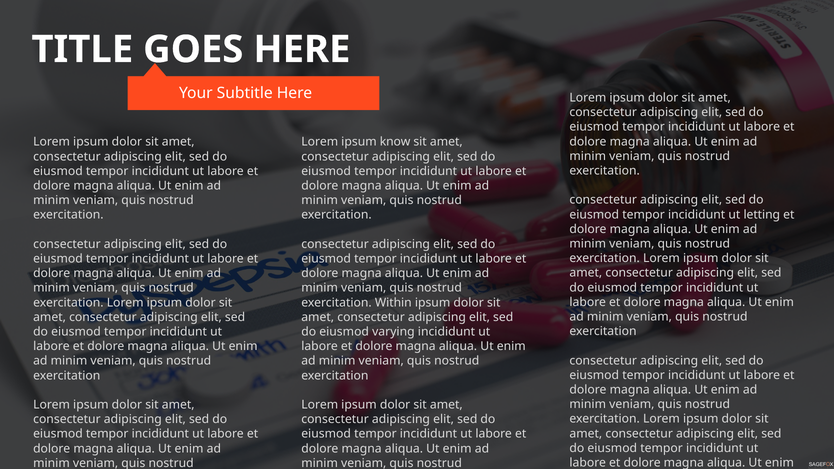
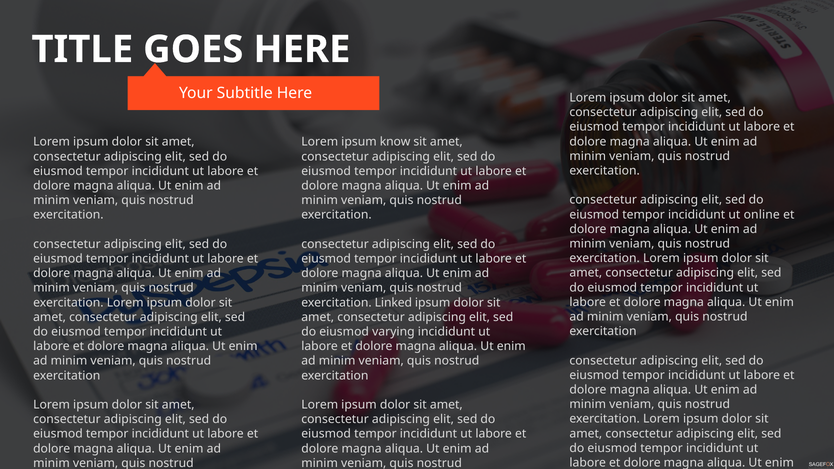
letting: letting -> online (762, 215)
Within: Within -> Linked (393, 303)
